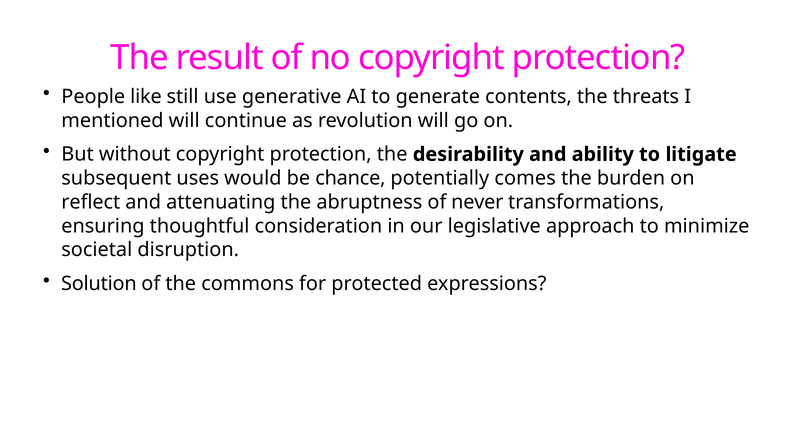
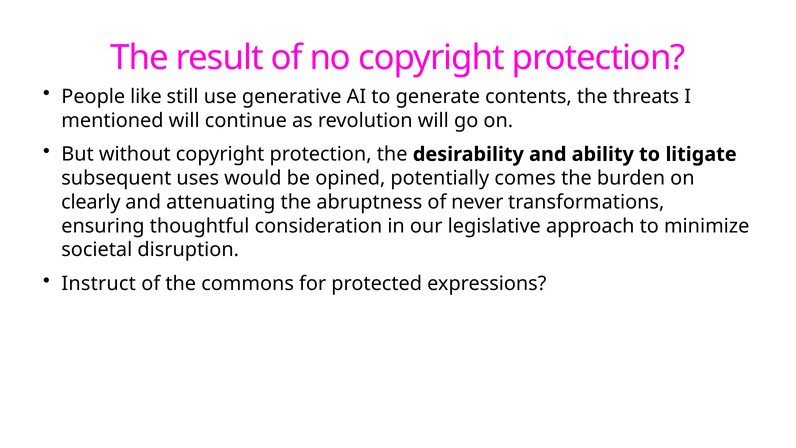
chance: chance -> opined (350, 178)
reflect: reflect -> clearly (91, 202)
Solution: Solution -> Instruct (99, 284)
